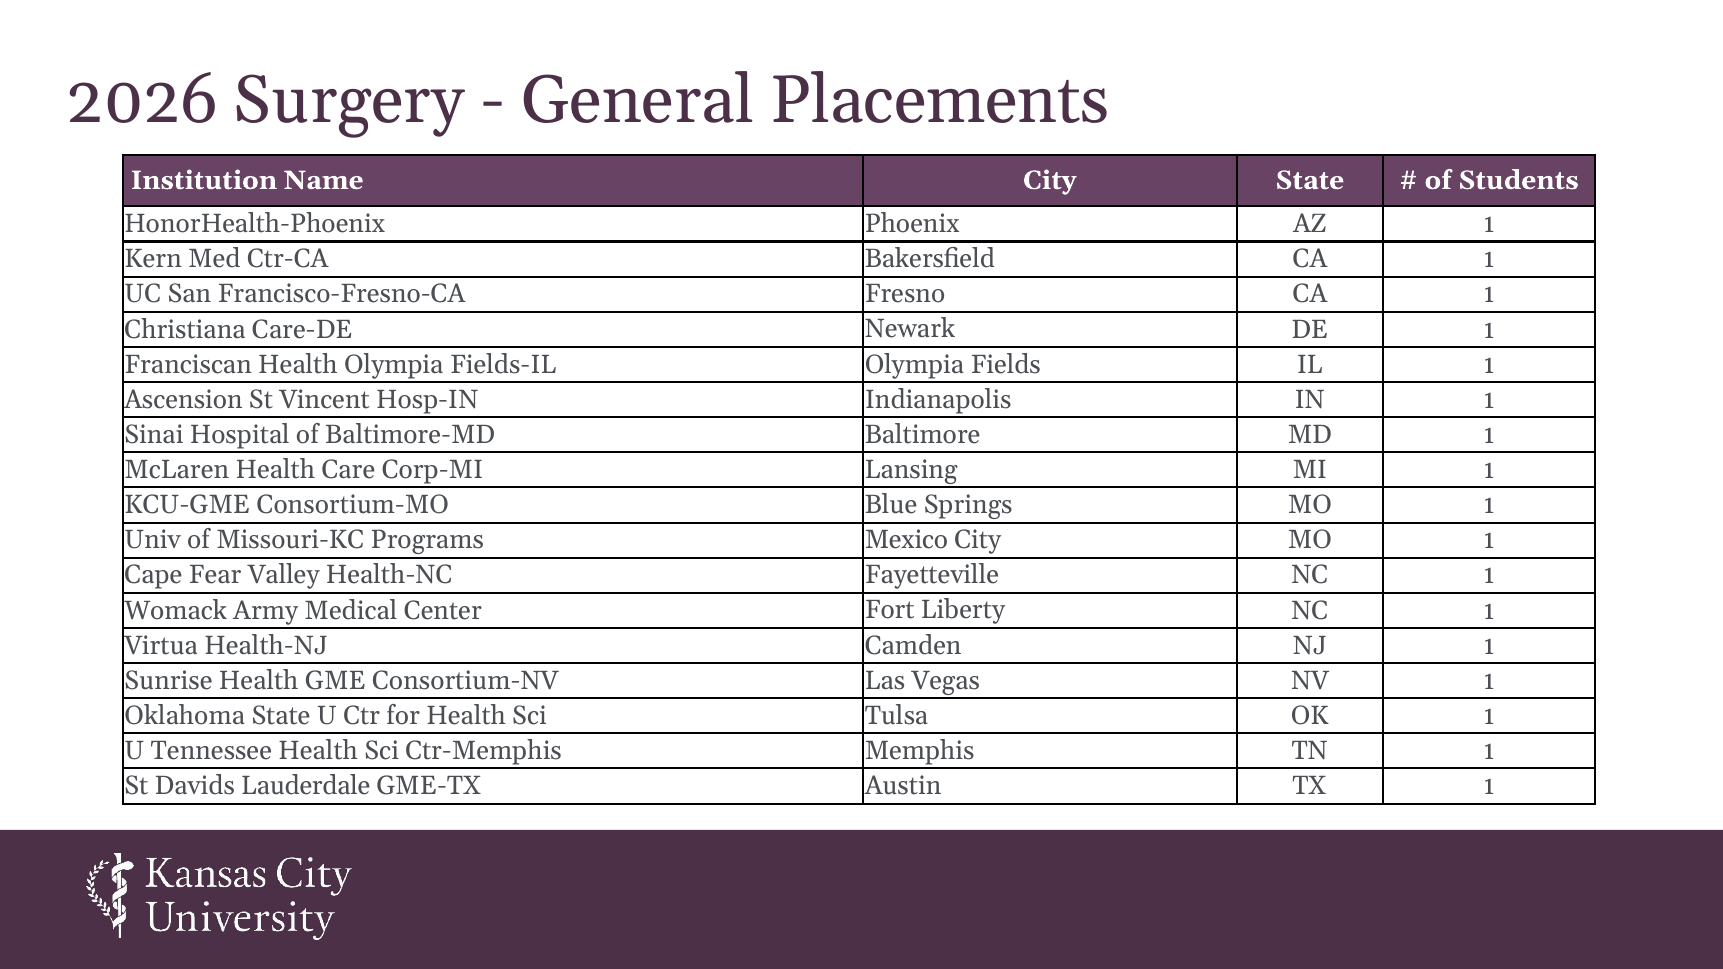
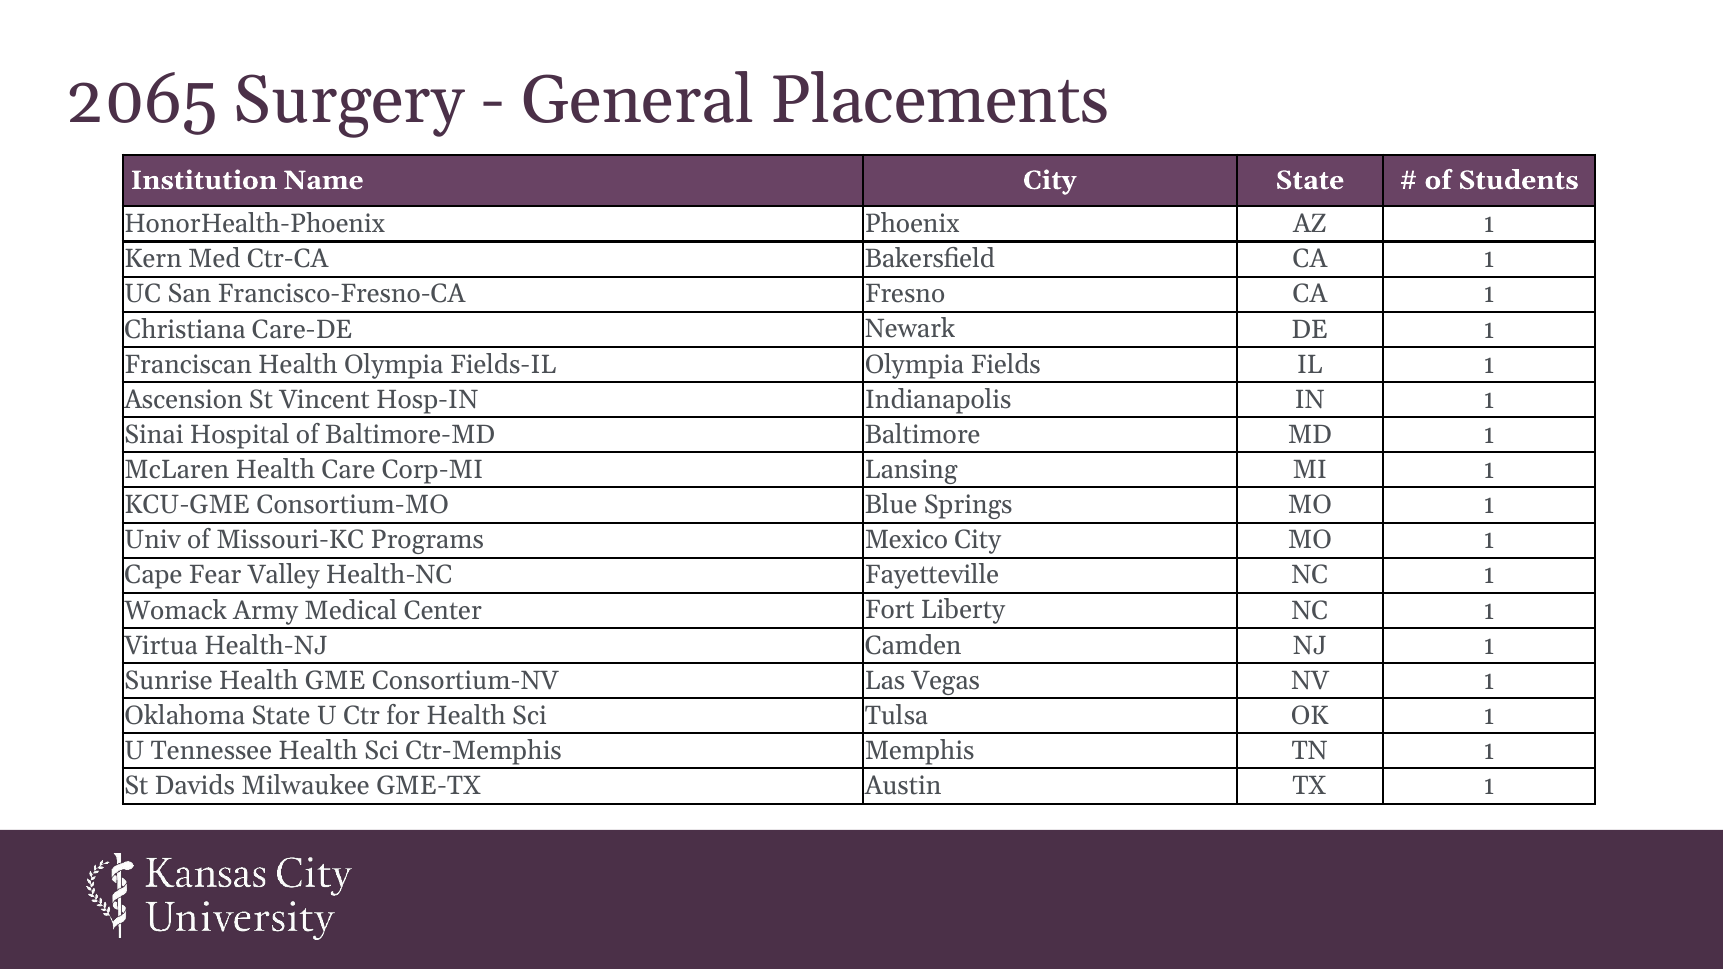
2026: 2026 -> 2065 (142, 100)
Lauderdale: Lauderdale -> Milwaukee (306, 786)
